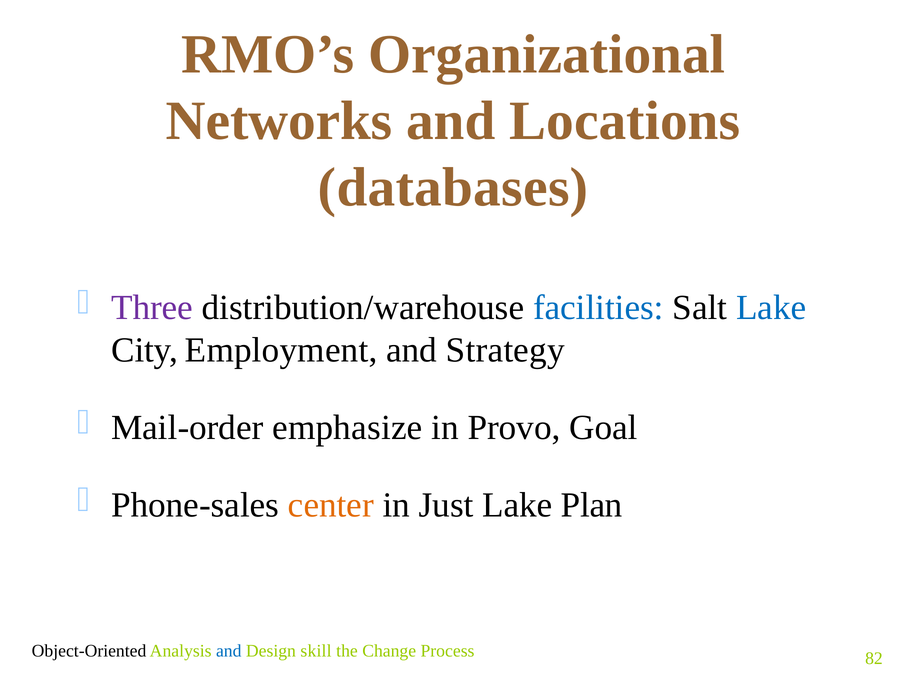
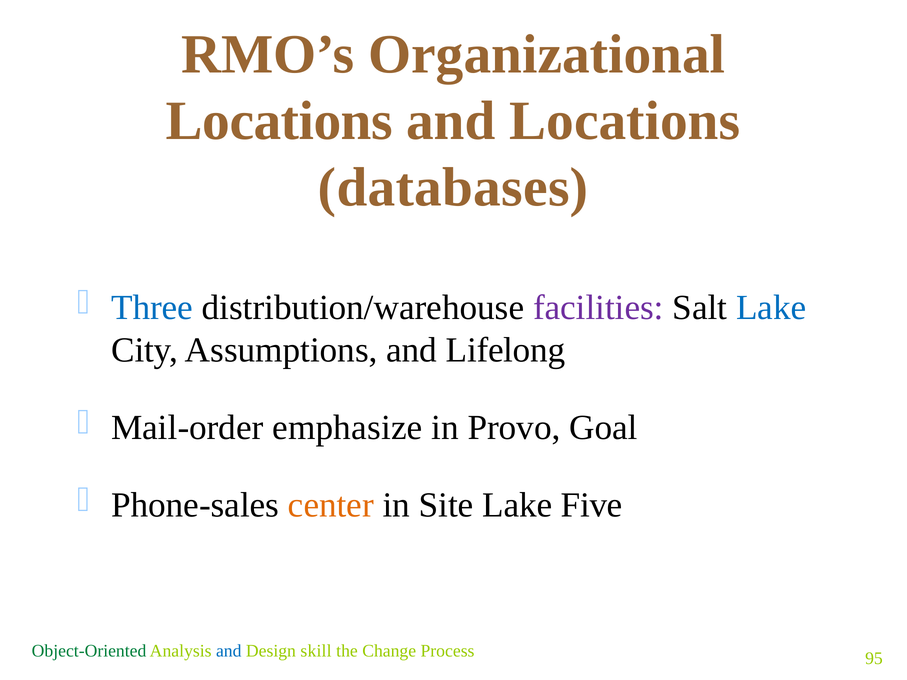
Networks: Networks -> Locations (279, 121)
Three colour: purple -> blue (152, 308)
facilities colour: blue -> purple (598, 308)
Employment: Employment -> Assumptions (281, 350)
Strategy: Strategy -> Lifelong (506, 350)
Just: Just -> Site (446, 505)
Plan: Plan -> Five (592, 505)
Object-Oriented colour: black -> green (89, 651)
82: 82 -> 95 (874, 659)
